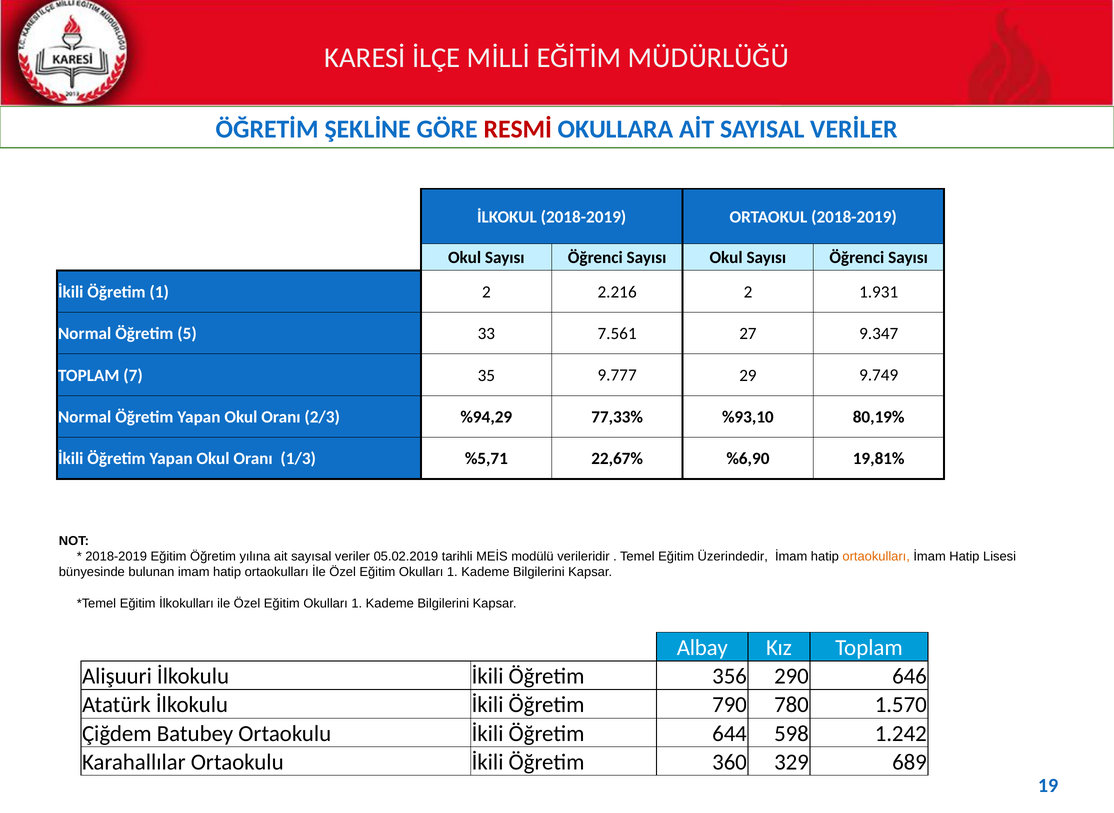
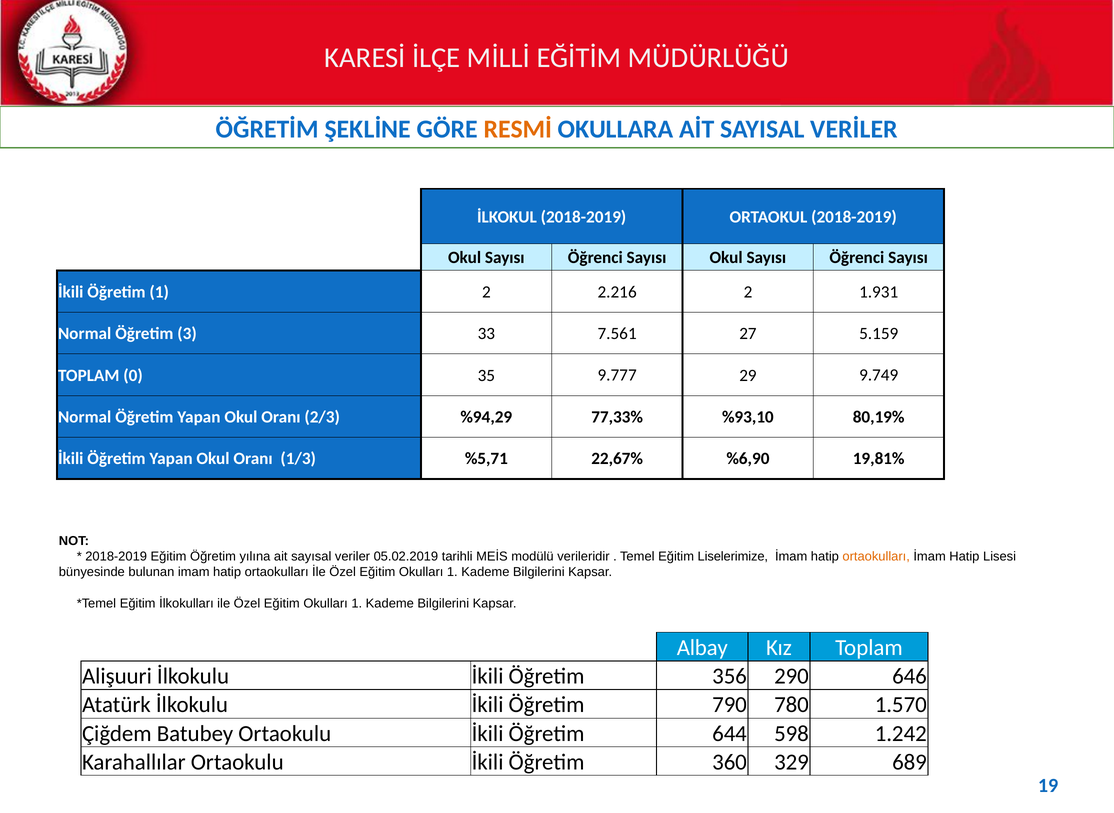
RESMİ colour: red -> orange (518, 129)
5: 5 -> 3 (187, 334)
9.347: 9.347 -> 5.159 (879, 334)
7: 7 -> 0 (133, 375)
Üzerindedir: Üzerindedir -> Liselerimize (733, 557)
